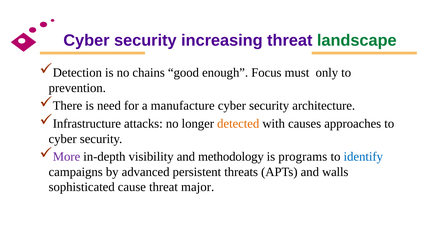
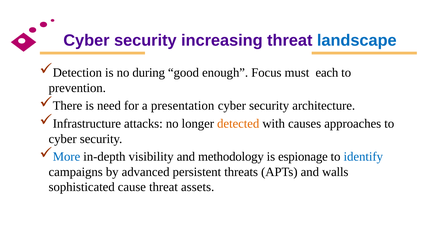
landscape colour: green -> blue (357, 41)
chains: chains -> during (149, 73)
only: only -> each (327, 73)
manufacture: manufacture -> presentation (183, 106)
More colour: purple -> blue (66, 156)
programs: programs -> espionage (303, 156)
major: major -> assets (198, 187)
